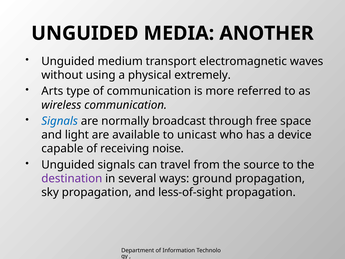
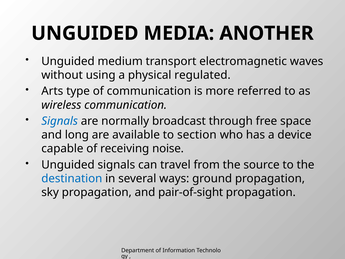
extremely: extremely -> regulated (202, 75)
light: light -> long (77, 135)
unicast: unicast -> section (197, 135)
destination colour: purple -> blue (72, 178)
less-of-sight: less-of-sight -> pair-of-sight (191, 192)
